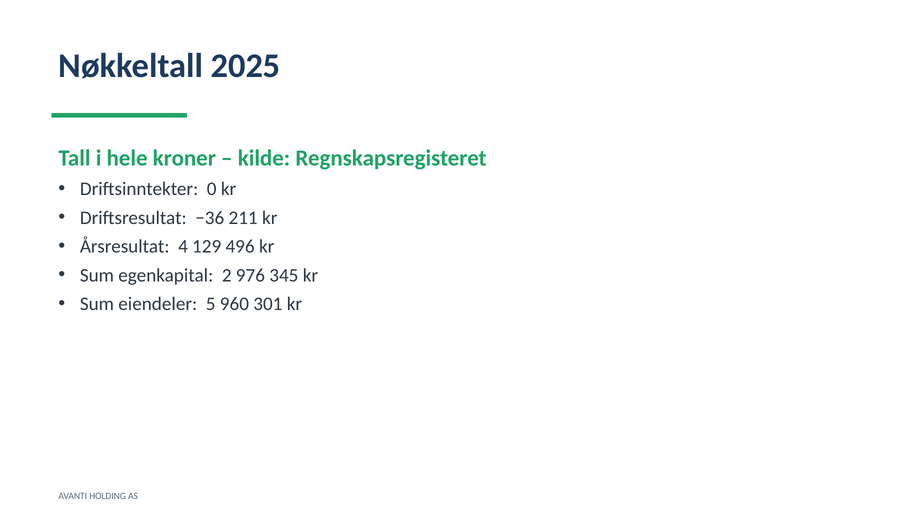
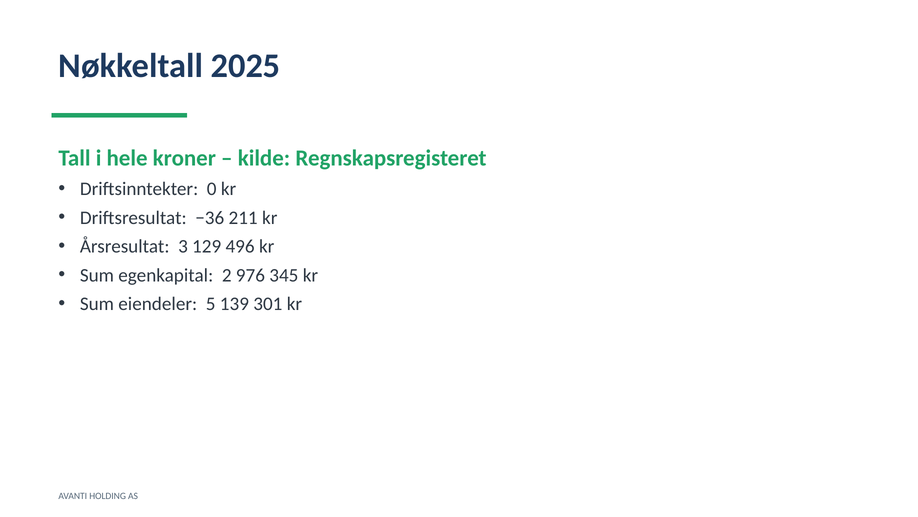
4: 4 -> 3 (183, 246)
960: 960 -> 139 (234, 304)
